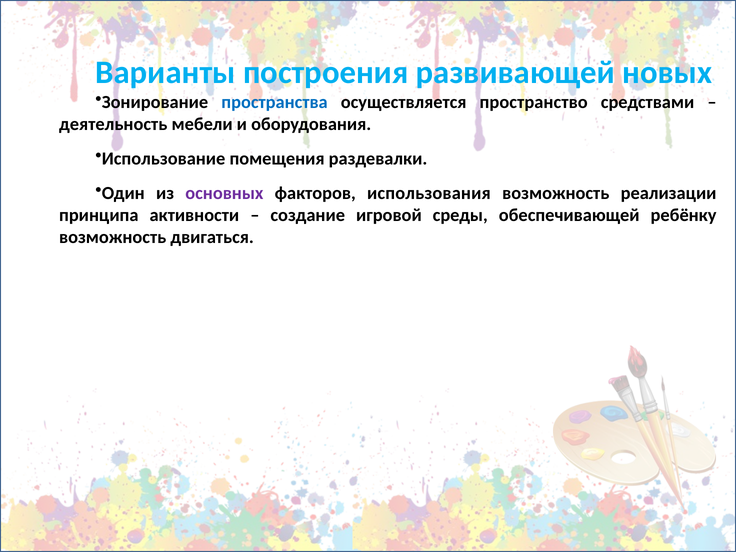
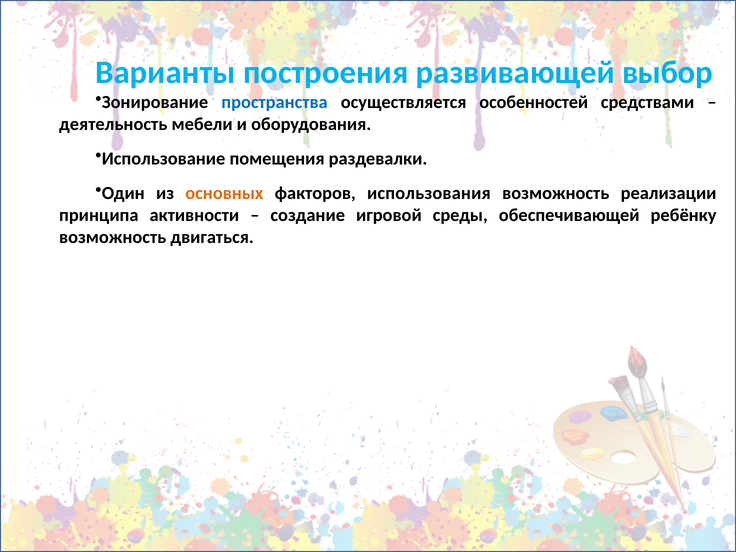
новых: новых -> выбор (667, 73)
пространство: пространство -> особенностей (534, 102)
основных colour: purple -> orange (224, 193)
